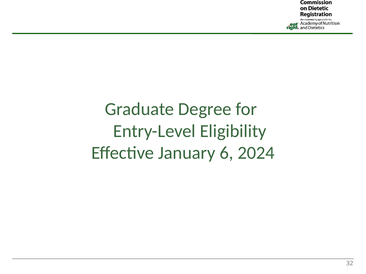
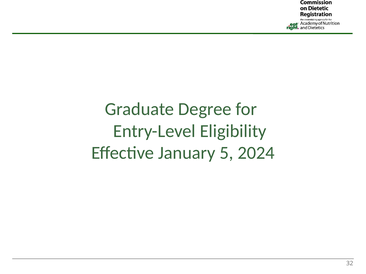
6: 6 -> 5 (226, 153)
